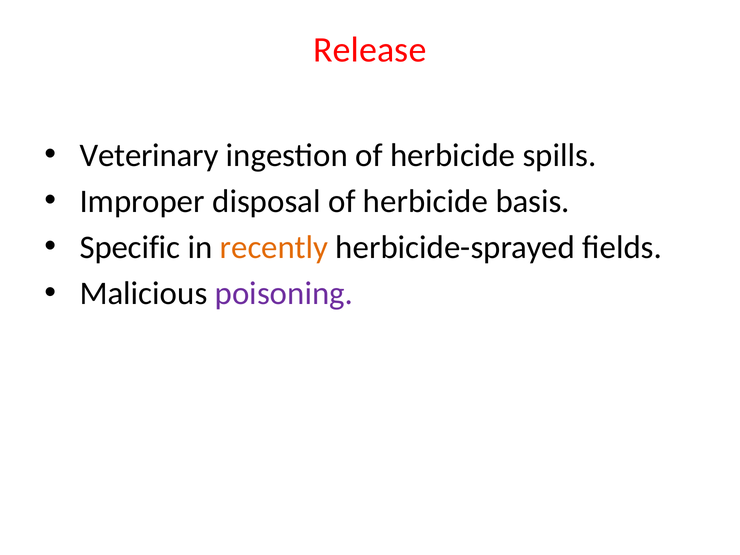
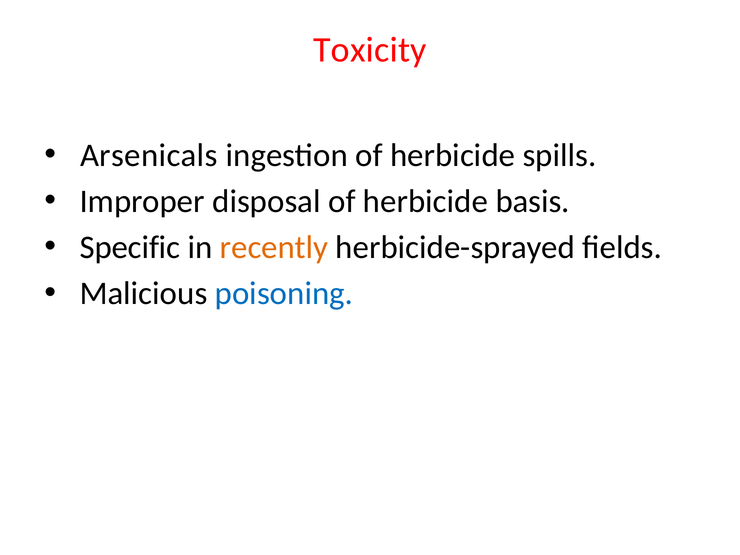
Release: Release -> Toxicity (370, 50)
Veterinary: Veterinary -> Arsenicals (149, 155)
poisoning colour: purple -> blue (284, 293)
